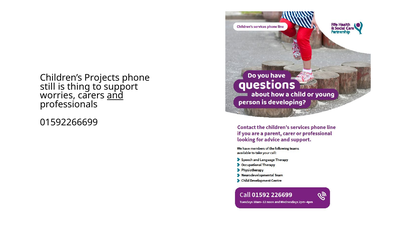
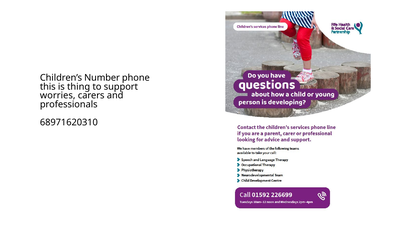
Projects: Projects -> Number (102, 78)
still: still -> this (48, 86)
and underline: present -> none (115, 95)
01592266699: 01592266699 -> 68971620310 (69, 122)
